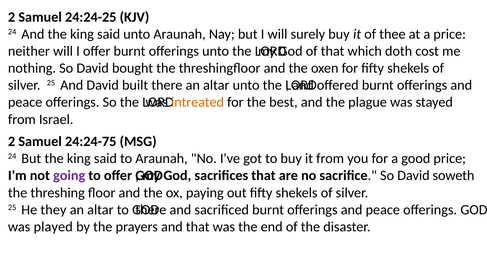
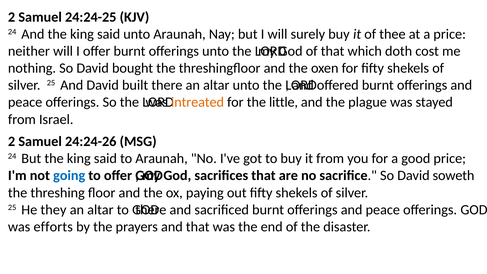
best: best -> little (284, 102)
24:24-75: 24:24-75 -> 24:24-26 (91, 141)
going colour: purple -> blue (69, 176)
played: played -> efforts (53, 227)
